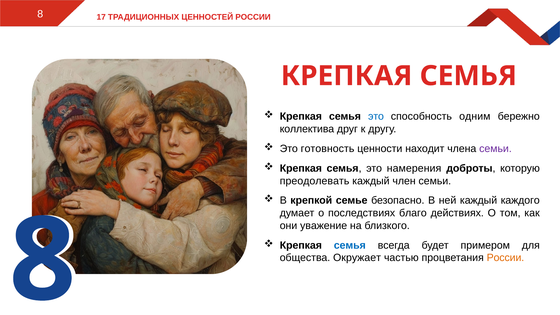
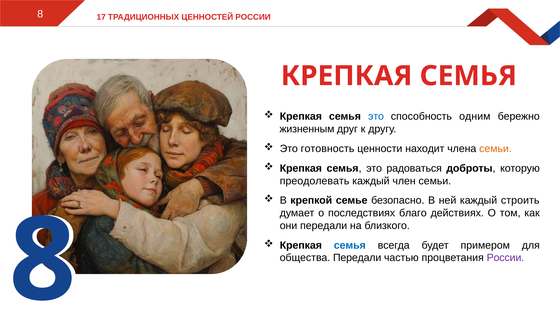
коллектива: коллектива -> жизненным (307, 129)
семьи colour: purple -> orange (495, 149)
намерения: намерения -> радоваться (414, 168)
каждого: каждого -> строить (520, 200)
они уважение: уважение -> передали (324, 226)
общества Окружает: Окружает -> Передали (357, 258)
России colour: orange -> purple (505, 258)
